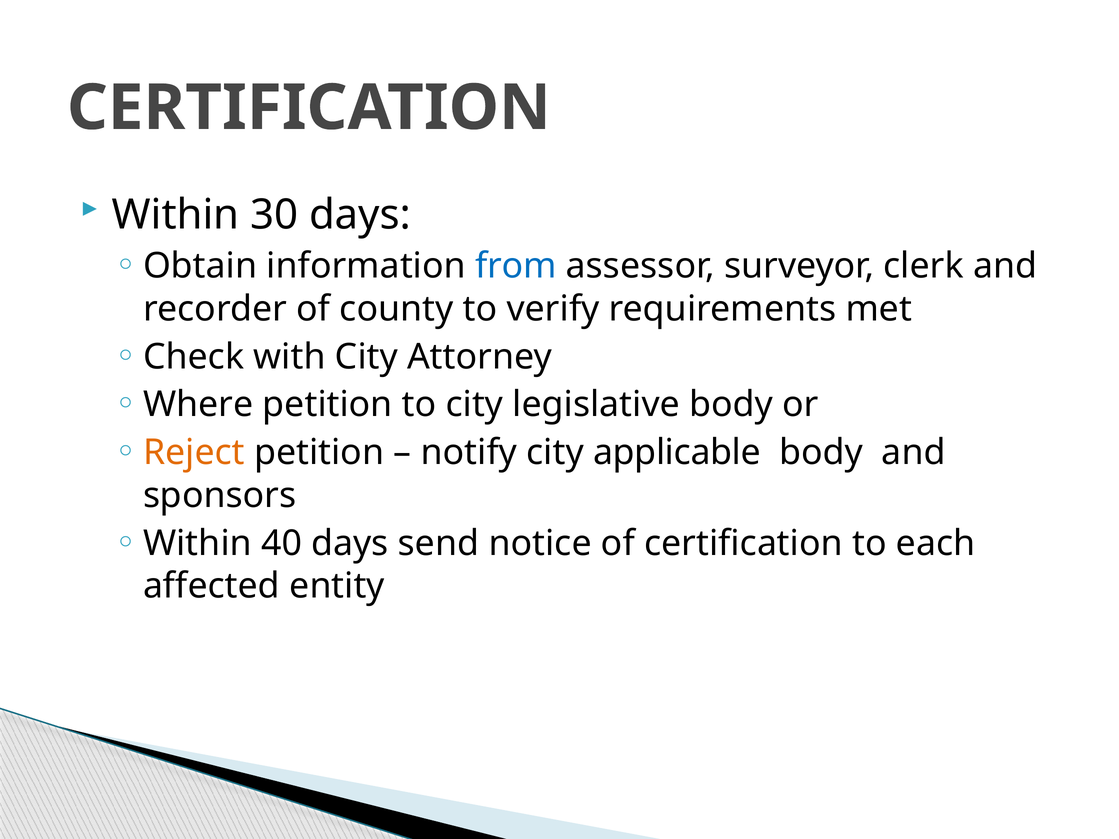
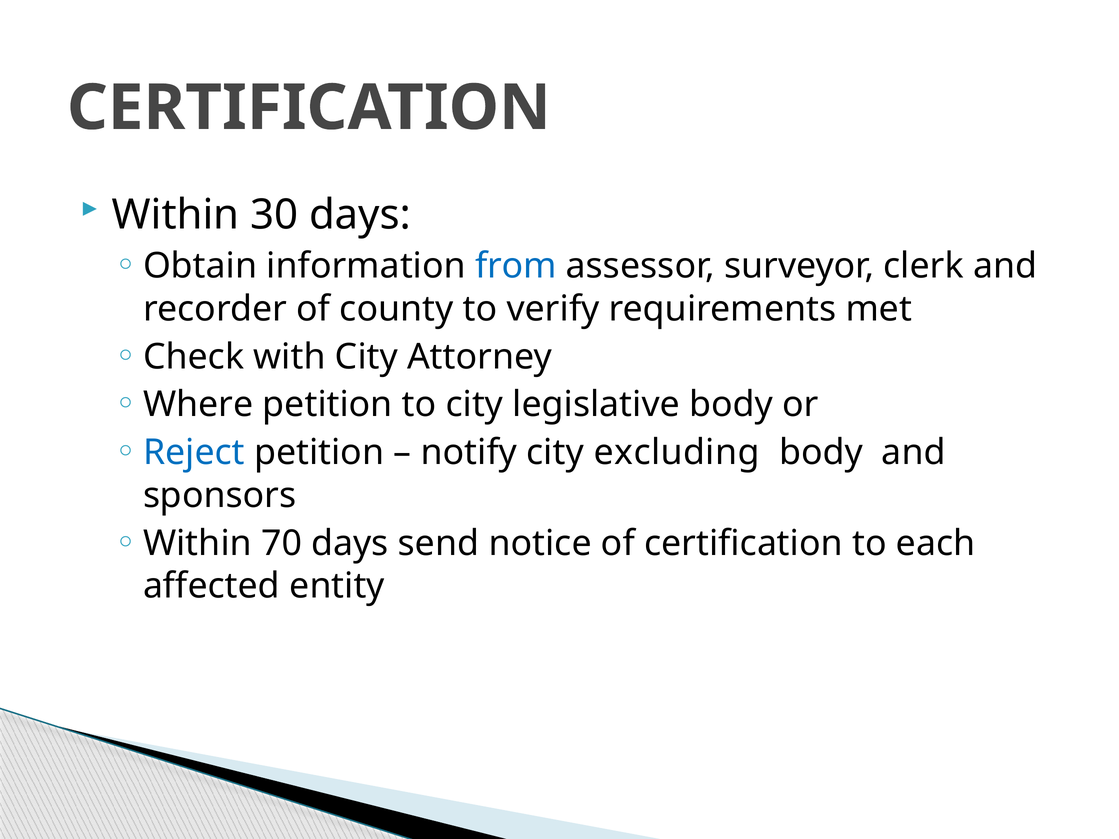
Reject colour: orange -> blue (194, 453)
applicable: applicable -> excluding (677, 453)
40: 40 -> 70 (282, 543)
